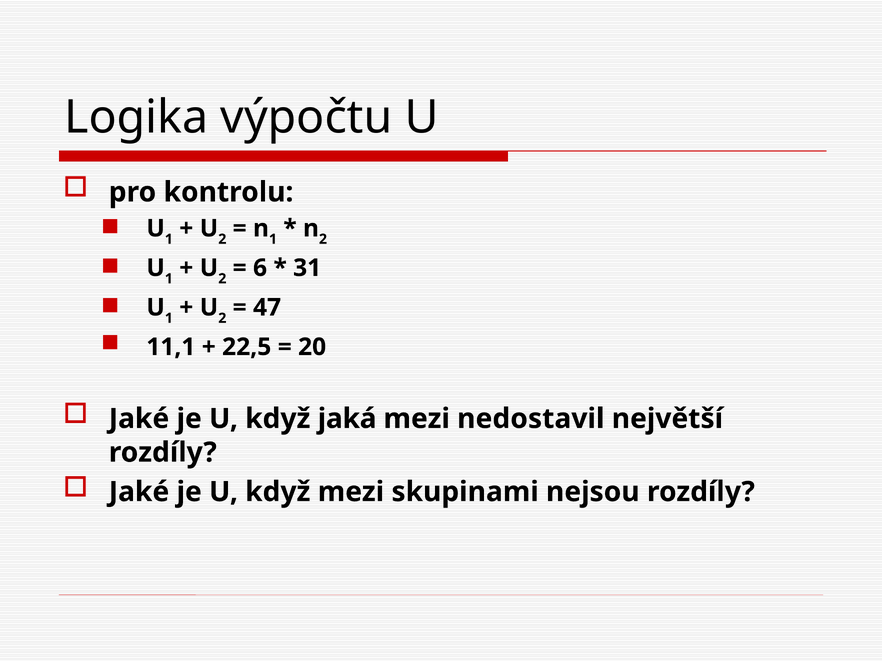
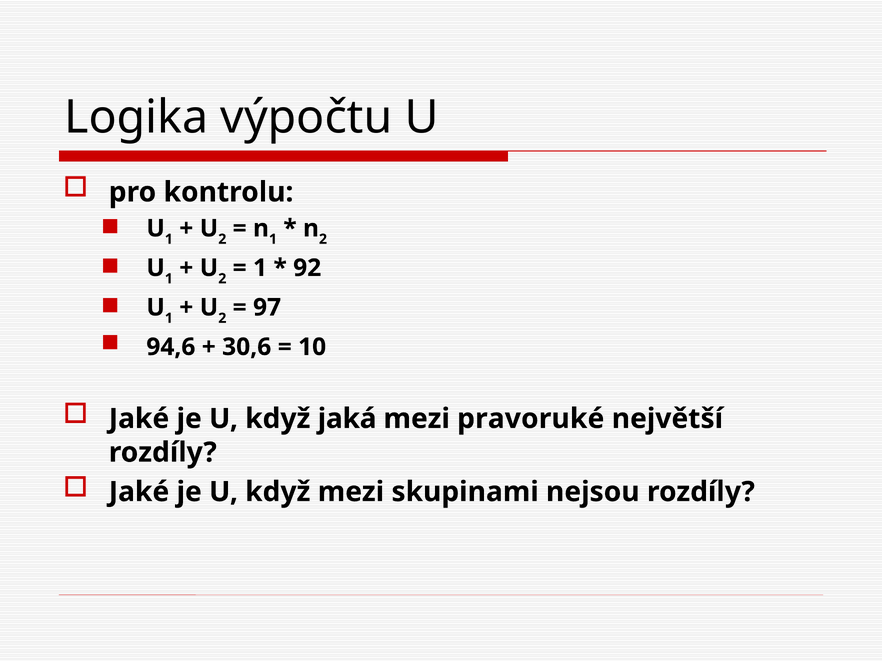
6: 6 -> 1 (260, 268)
31: 31 -> 92 (307, 268)
47: 47 -> 97 (267, 308)
11,1: 11,1 -> 94,6 (171, 347)
22,5: 22,5 -> 30,6 (247, 347)
20: 20 -> 10 (312, 347)
nedostavil: nedostavil -> pravoruké (531, 419)
